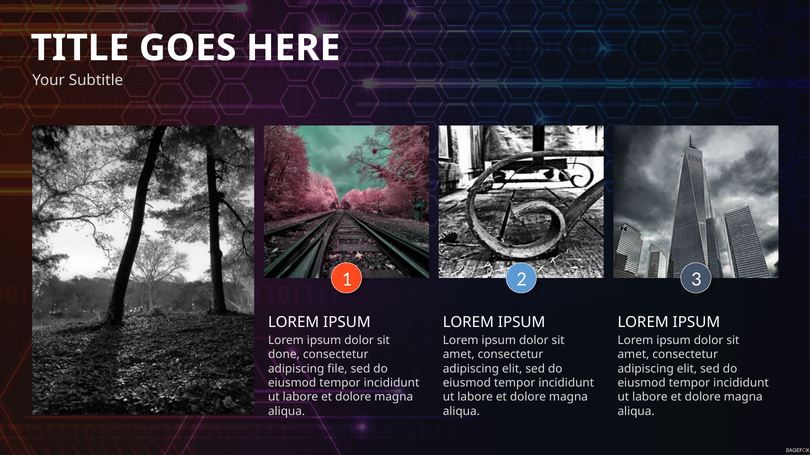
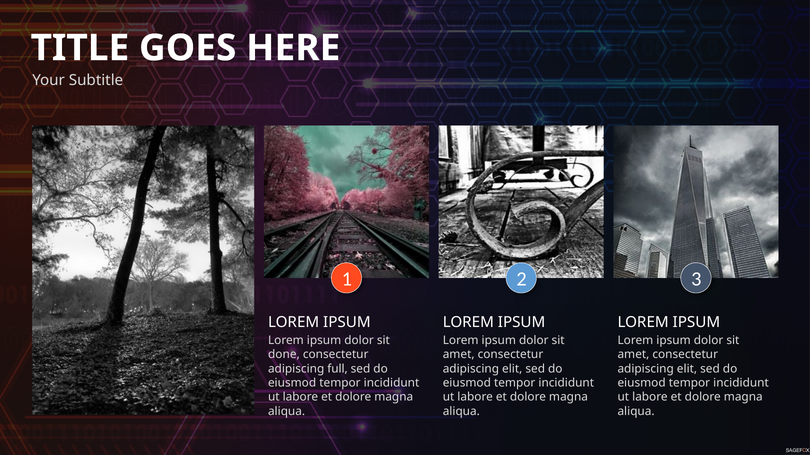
file: file -> full (338, 369)
